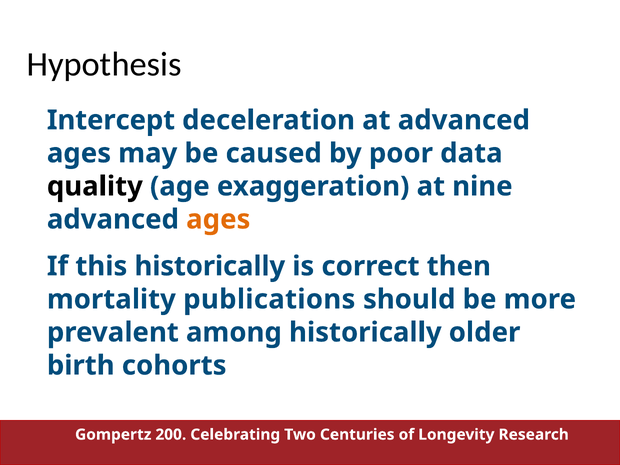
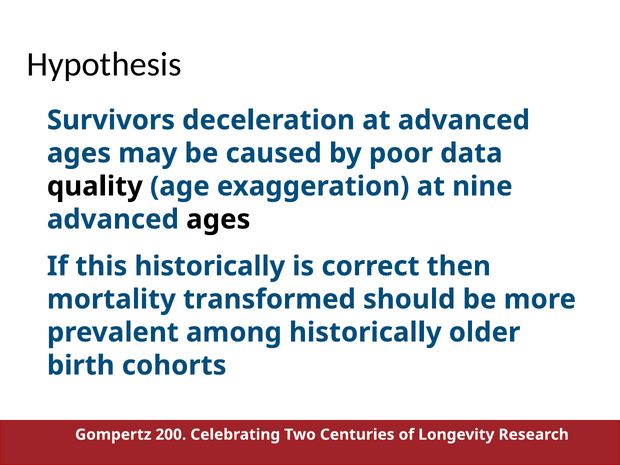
Intercept: Intercept -> Survivors (111, 120)
ages colour: orange -> black (218, 219)
publications: publications -> transformed (269, 299)
